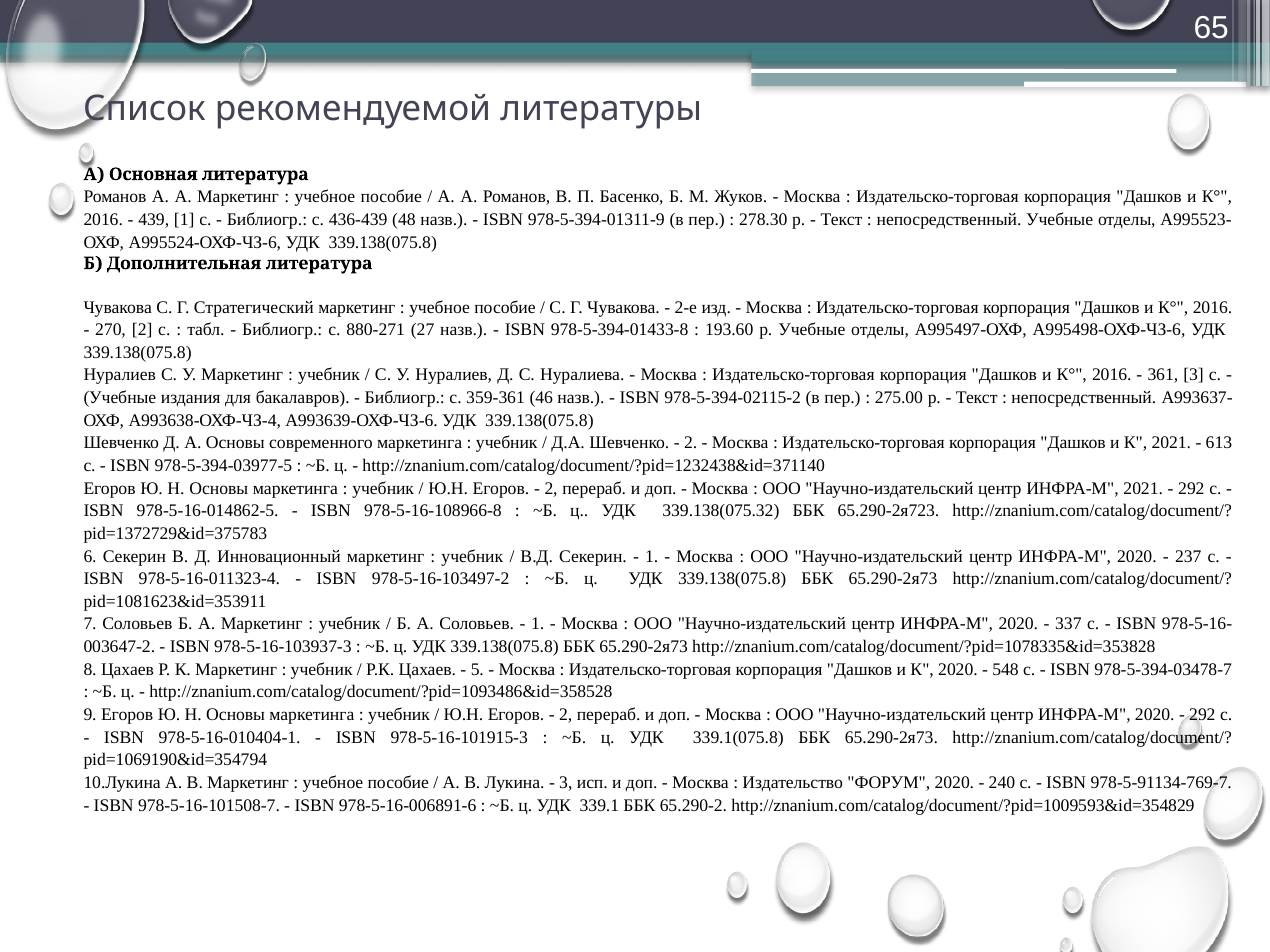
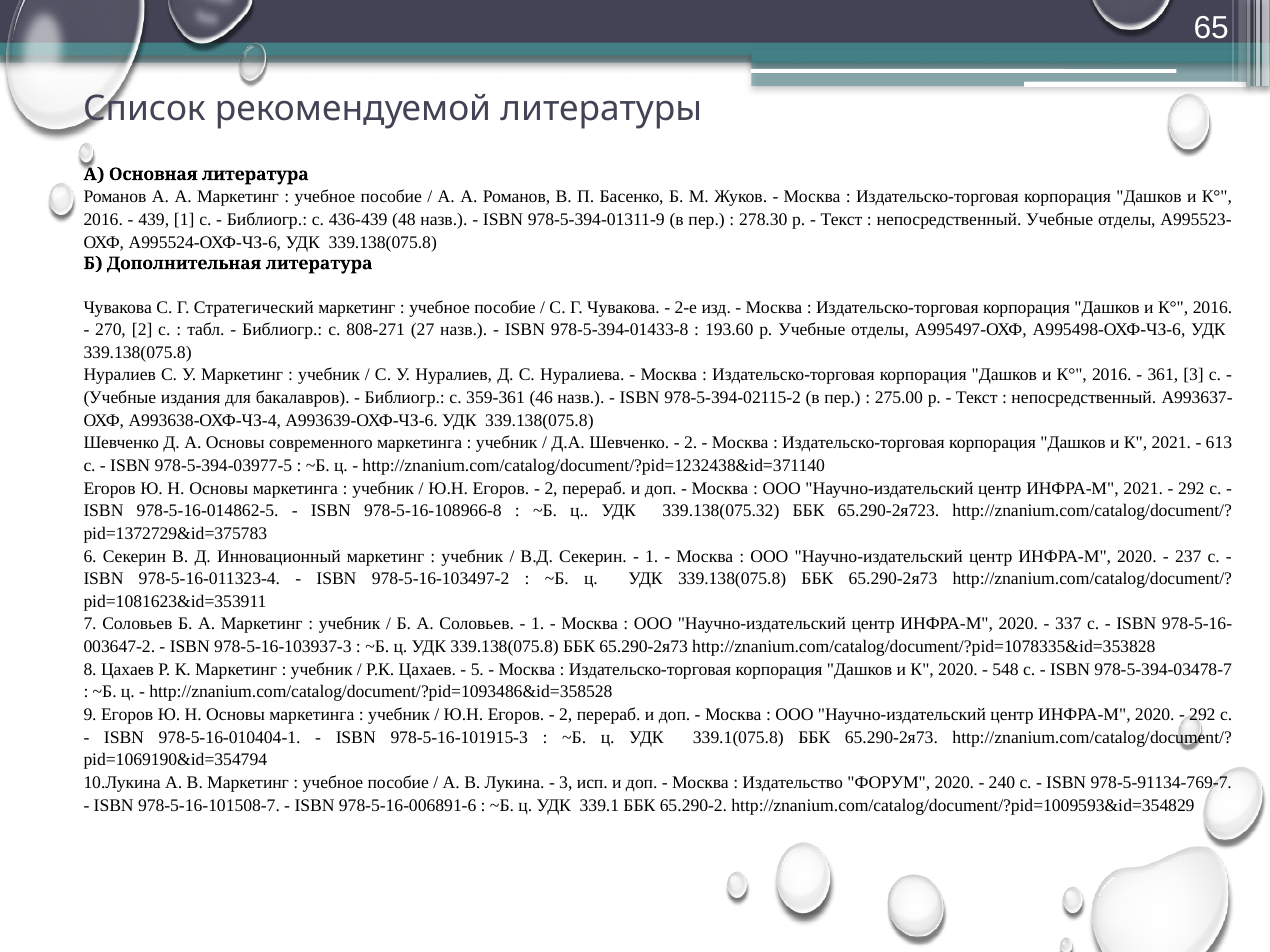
880-271: 880-271 -> 808-271 (376, 330)
